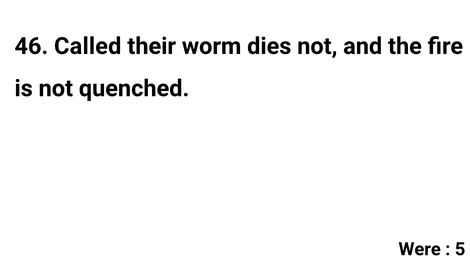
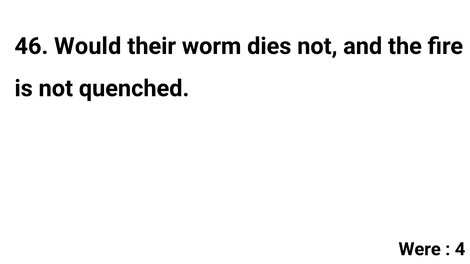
Called: Called -> Would (88, 46)
5: 5 -> 4 (460, 250)
